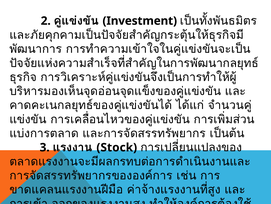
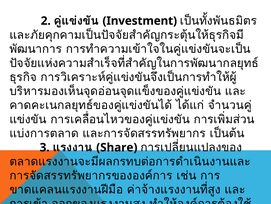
Stock: Stock -> Share (117, 147)
